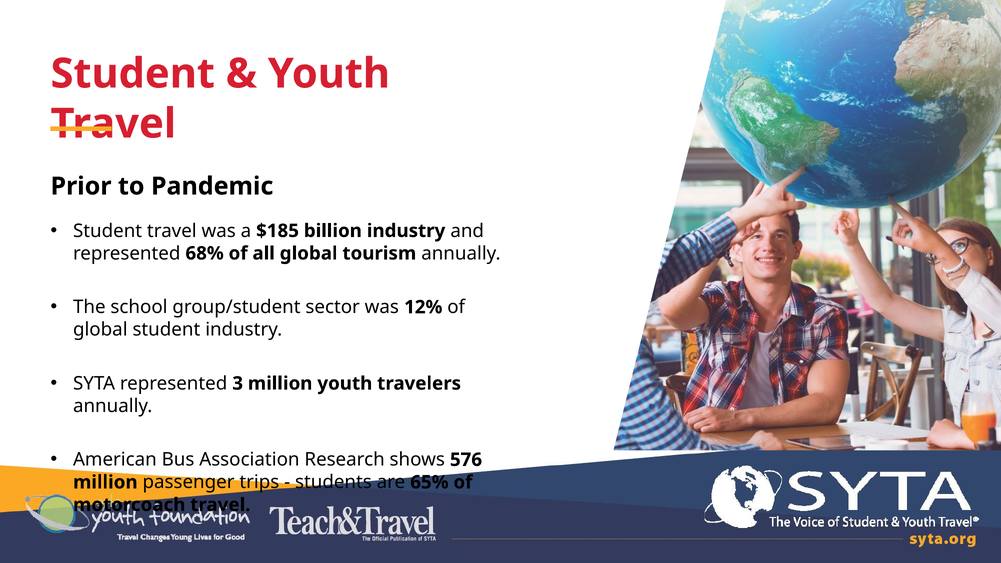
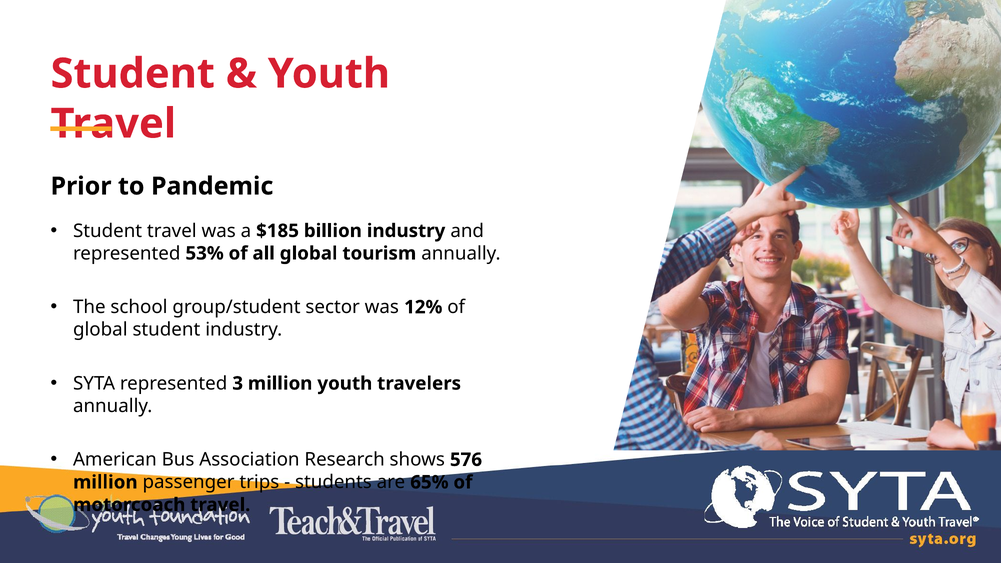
68%: 68% -> 53% (205, 253)
